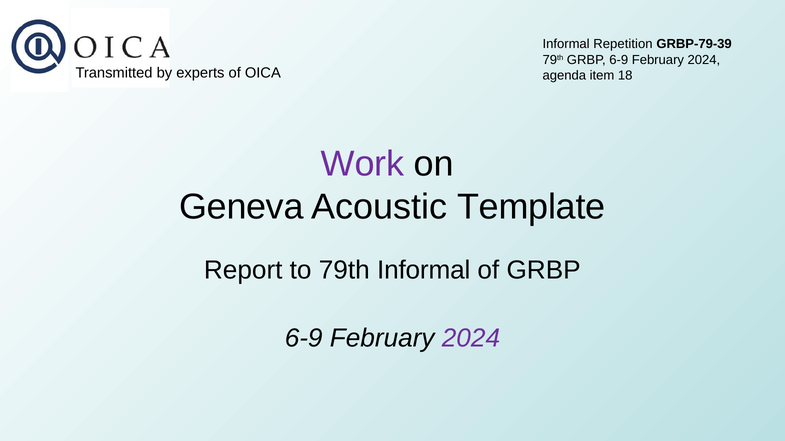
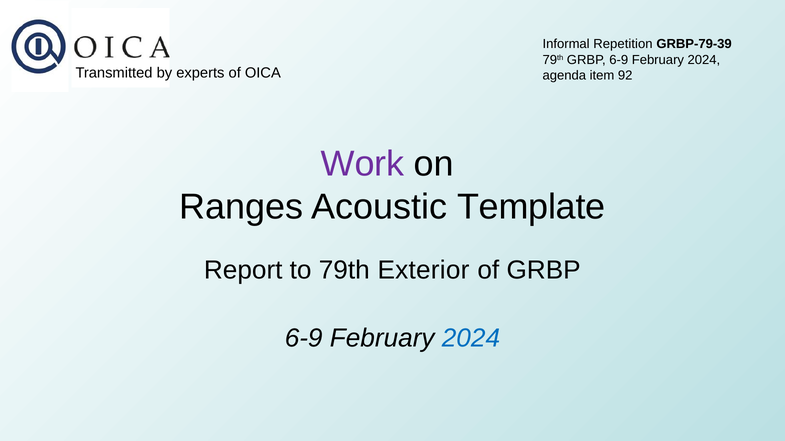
18: 18 -> 92 (625, 76)
Geneva: Geneva -> Ranges (241, 207)
79th Informal: Informal -> Exterior (423, 271)
2024 colour: purple -> blue (471, 339)
